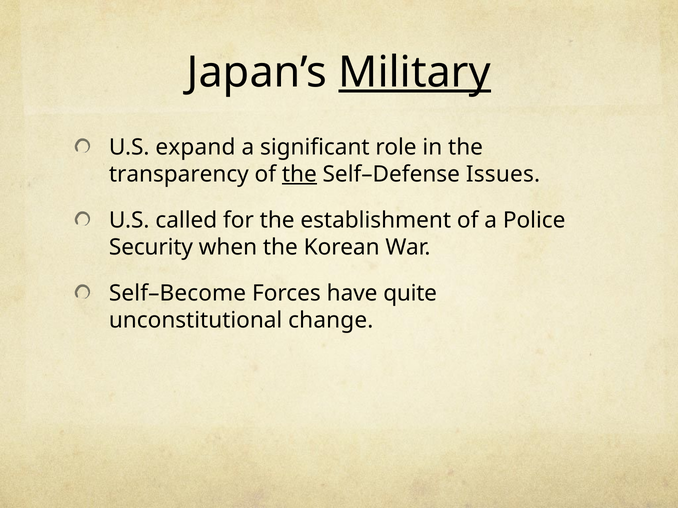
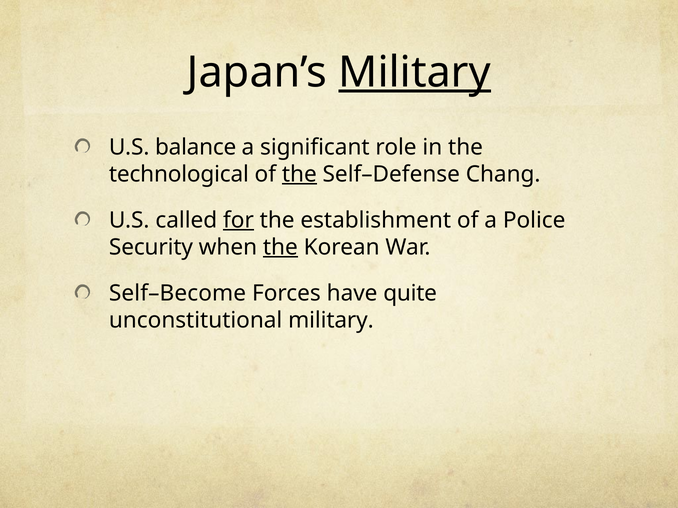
expand: expand -> balance (196, 147)
transparency: transparency -> technological (179, 174)
Issues: Issues -> Chang (503, 174)
for underline: none -> present (238, 220)
the underline: none -> present (280, 247)
unconstitutional change: change -> military (331, 320)
